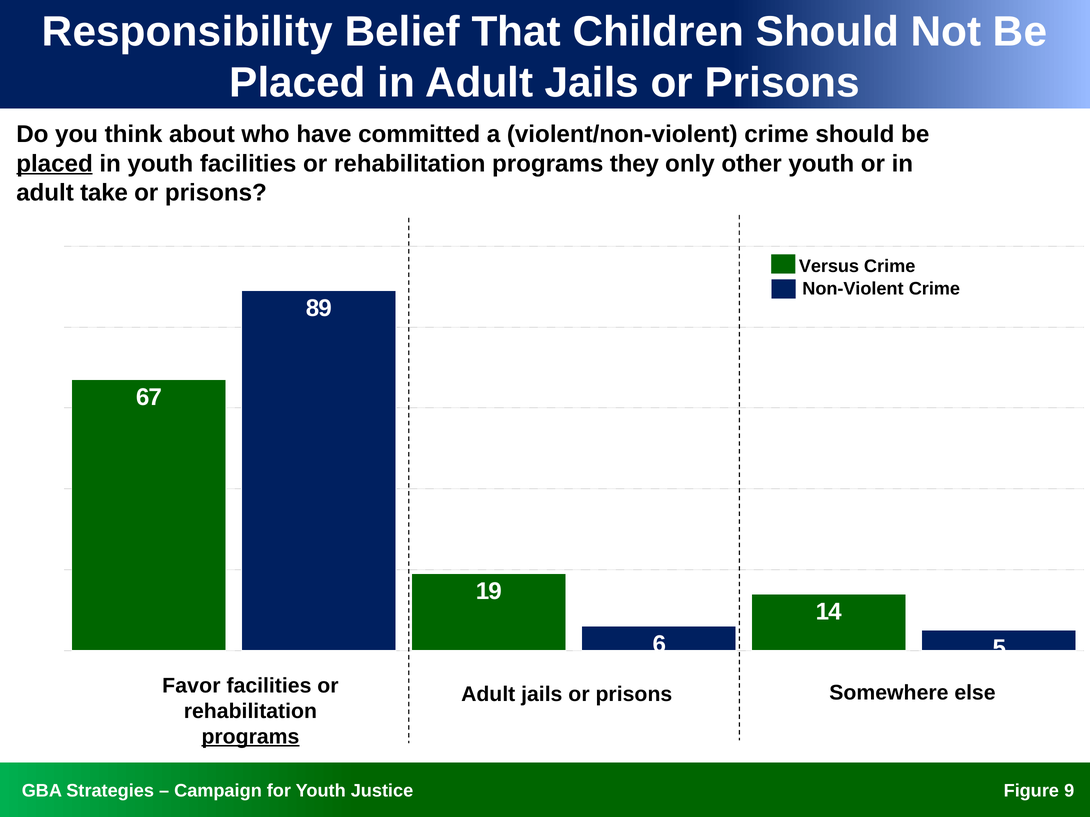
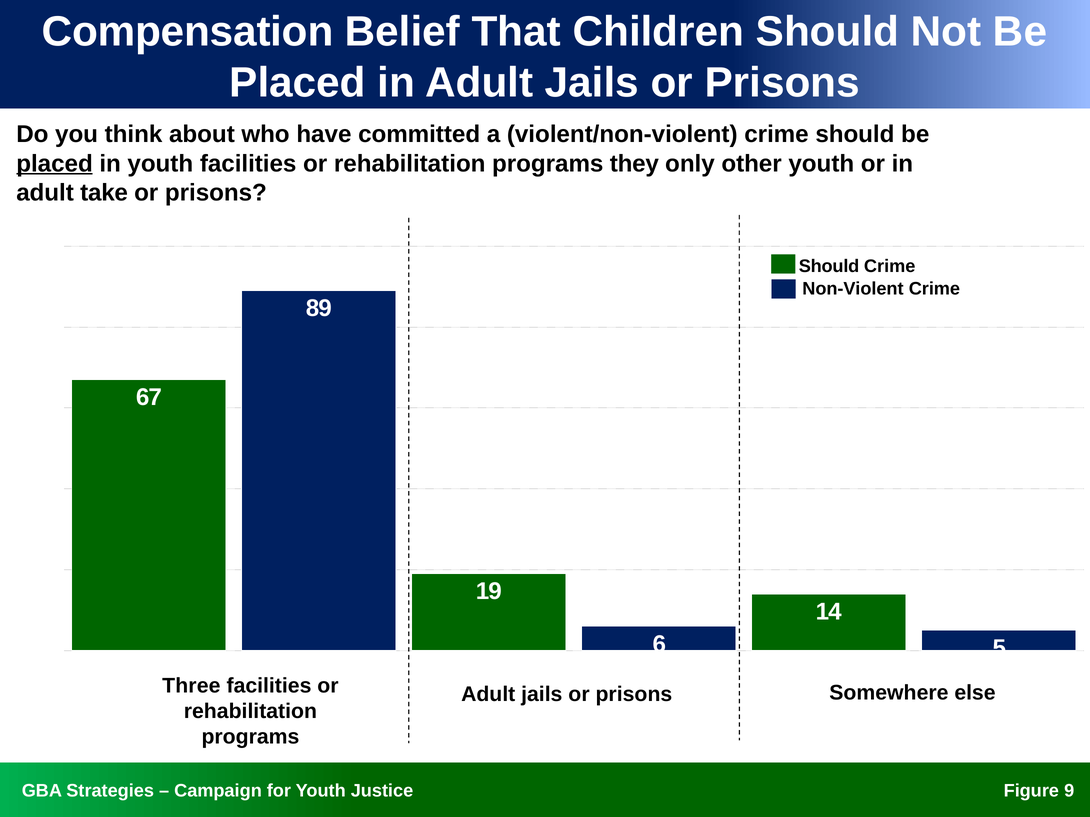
Responsibility: Responsibility -> Compensation (188, 32)
Versus: Versus -> Should (829, 267)
Favor: Favor -> Three (191, 686)
programs underline: present -> none (250, 737)
